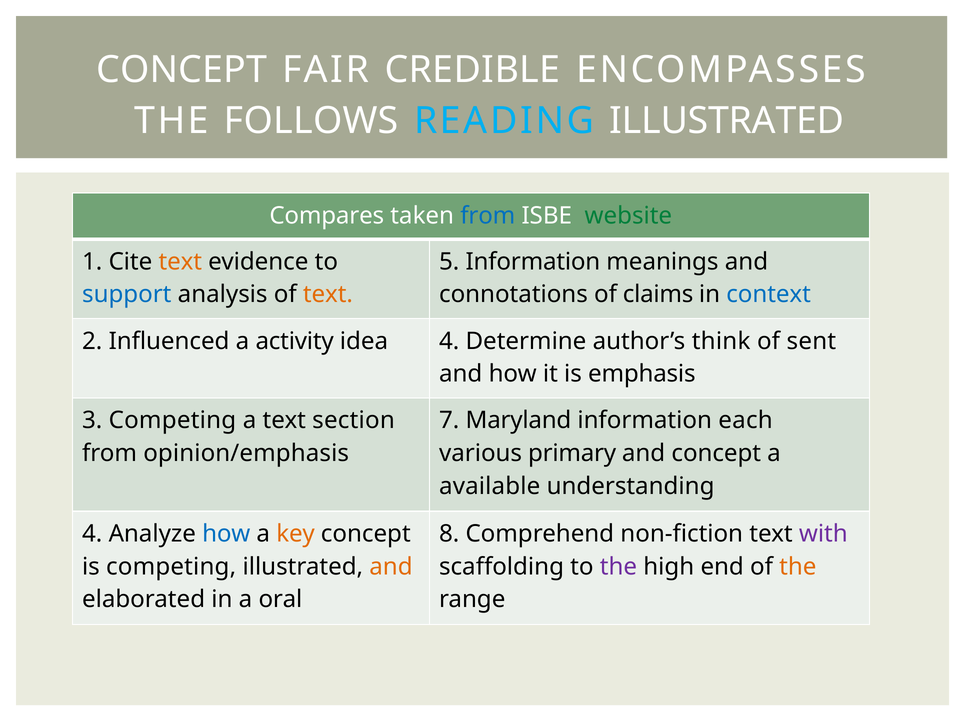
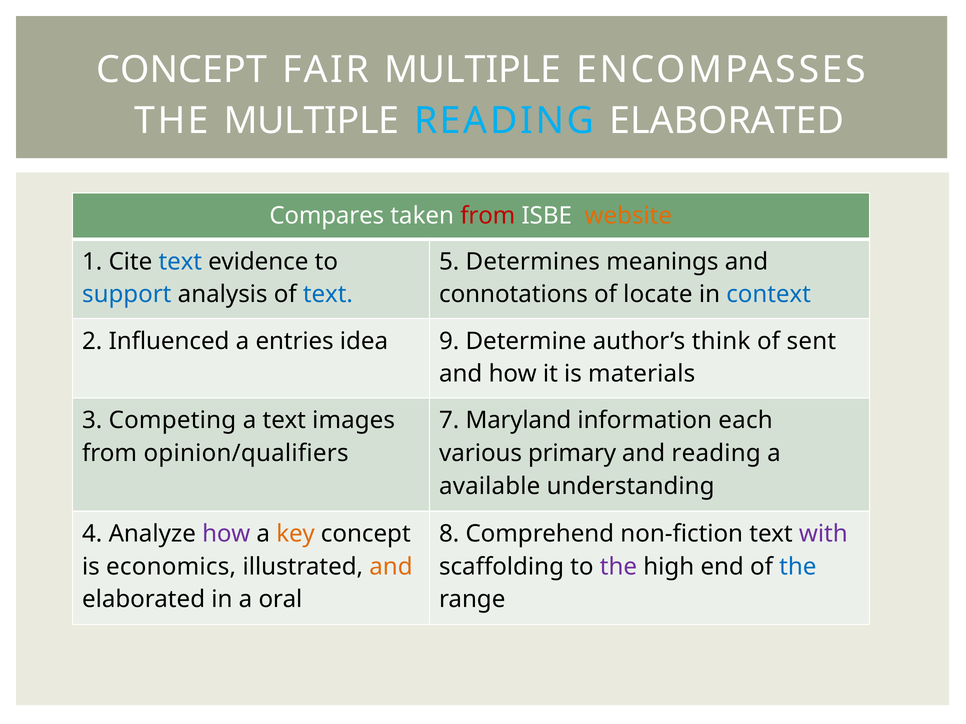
FAIR CREDIBLE: CREDIBLE -> MULTIPLE (473, 70)
THE FOLLOWS: FOLLOWS -> MULTIPLE (311, 121)
READING ILLUSTRATED: ILLUSTRATED -> ELABORATED (727, 121)
from colour: blue -> red (488, 216)
website colour: green -> orange (628, 216)
text colour: orange -> blue (180, 262)
5 Information: Information -> Determines (533, 262)
text colour: orange -> blue (328, 295)
claims: claims -> locate (658, 295)
activity: activity -> entries (295, 341)
idea 4: 4 -> 9 (449, 341)
emphasis: emphasis -> materials (642, 374)
section: section -> images (354, 421)
opinion/emphasis: opinion/emphasis -> opinion/qualifiers (246, 454)
and concept: concept -> reading (716, 454)
how colour: blue -> purple (226, 534)
is competing: competing -> economics (171, 567)
the colour: orange -> blue (798, 567)
